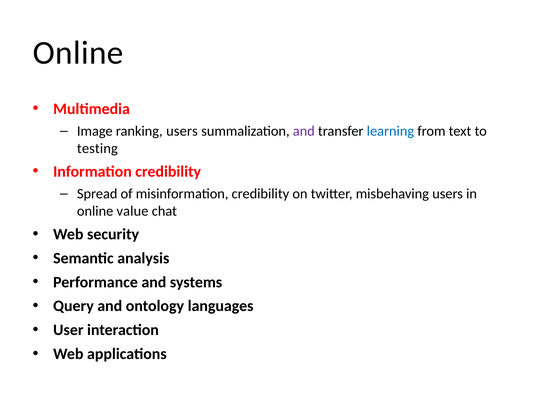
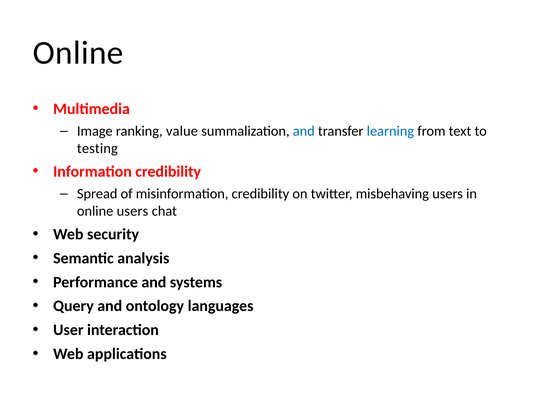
ranking users: users -> value (182, 131)
and colour: purple -> blue (304, 131)
online value: value -> users (132, 211)
